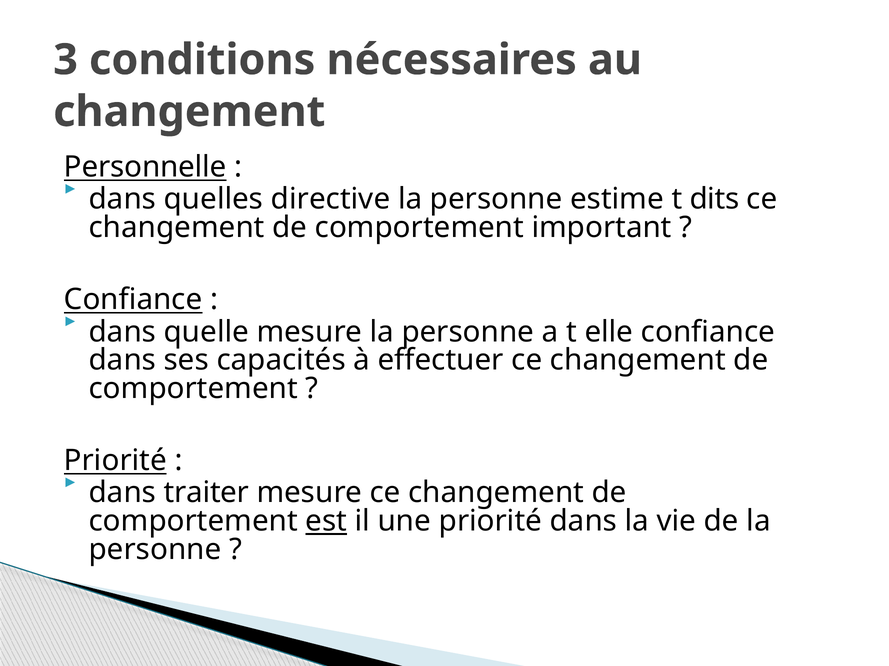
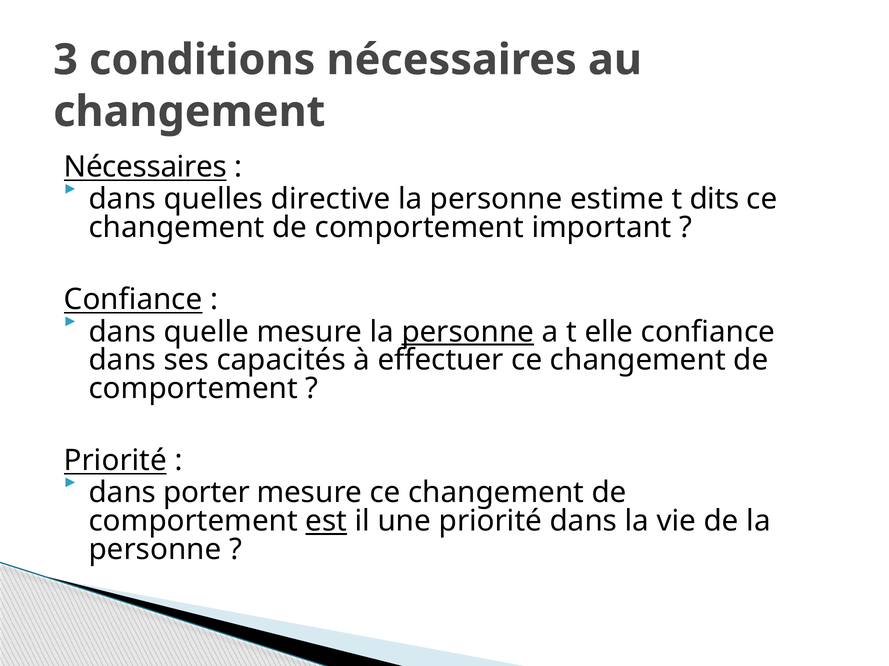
Personnelle: Personnelle -> Nécessaires (145, 167)
personne underline: none -> present (468, 332)
traiter: traiter -> porter (207, 493)
